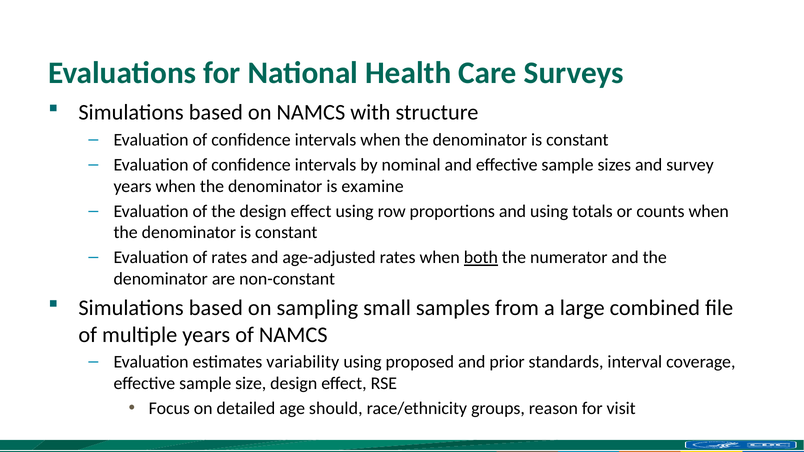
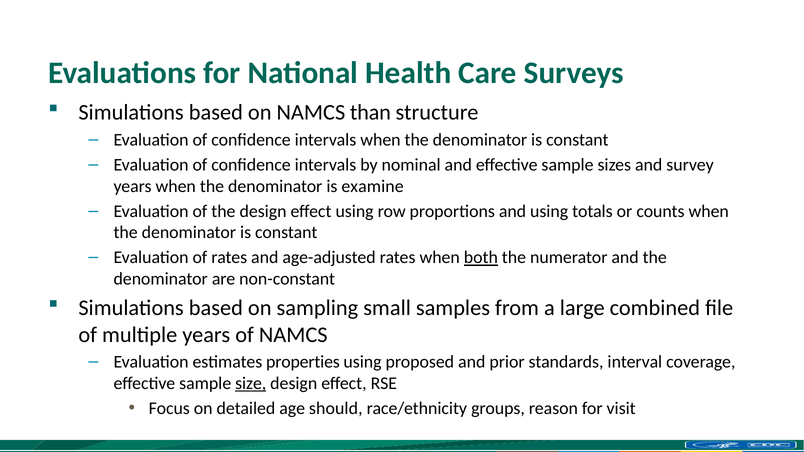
with: with -> than (370, 112)
variability: variability -> properties (303, 362)
size underline: none -> present (251, 384)
